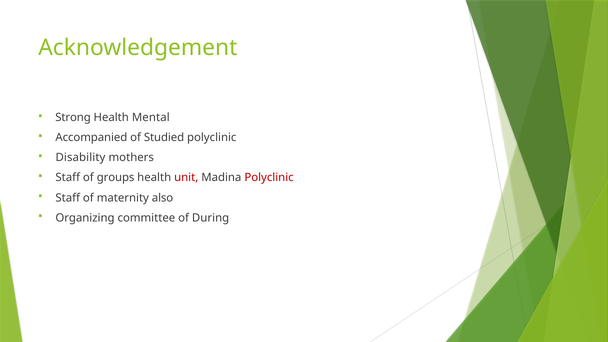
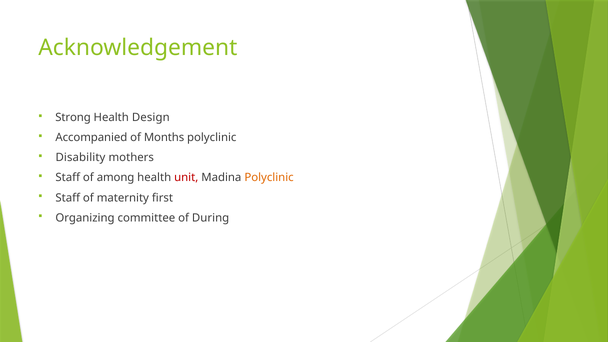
Mental: Mental -> Design (151, 118)
Studied: Studied -> Months (164, 138)
groups: groups -> among (116, 178)
Polyclinic colour: red -> orange (269, 178)
also: also -> first (162, 198)
